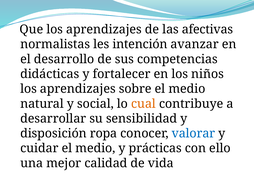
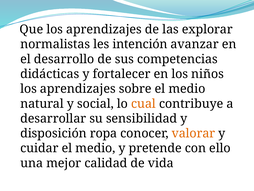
afectivas: afectivas -> explorar (207, 29)
valorar colour: blue -> orange (193, 133)
prácticas: prácticas -> pretende (155, 148)
